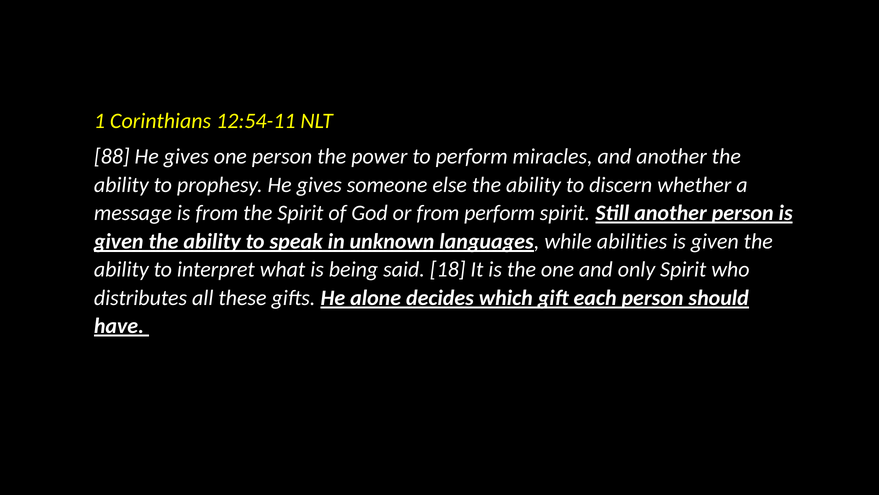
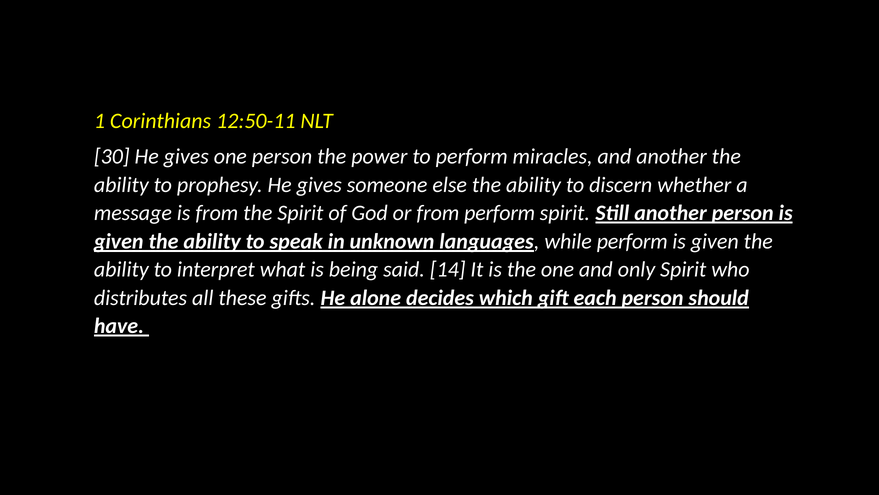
12:54-11: 12:54-11 -> 12:50-11 (256, 121)
88: 88 -> 30 (112, 156)
while abilities: abilities -> perform (632, 241)
18: 18 -> 14 (448, 269)
